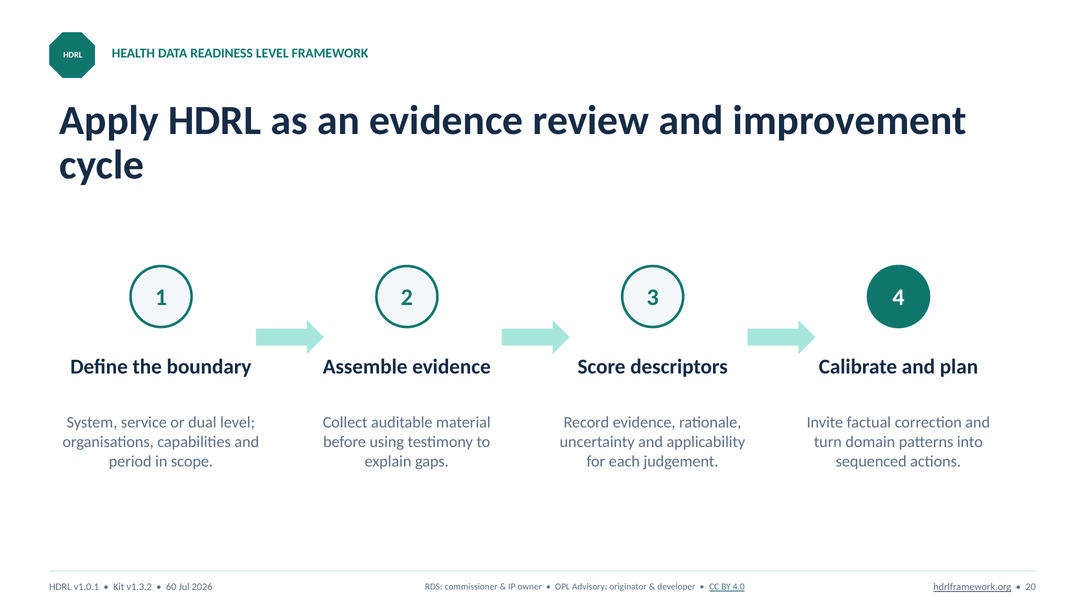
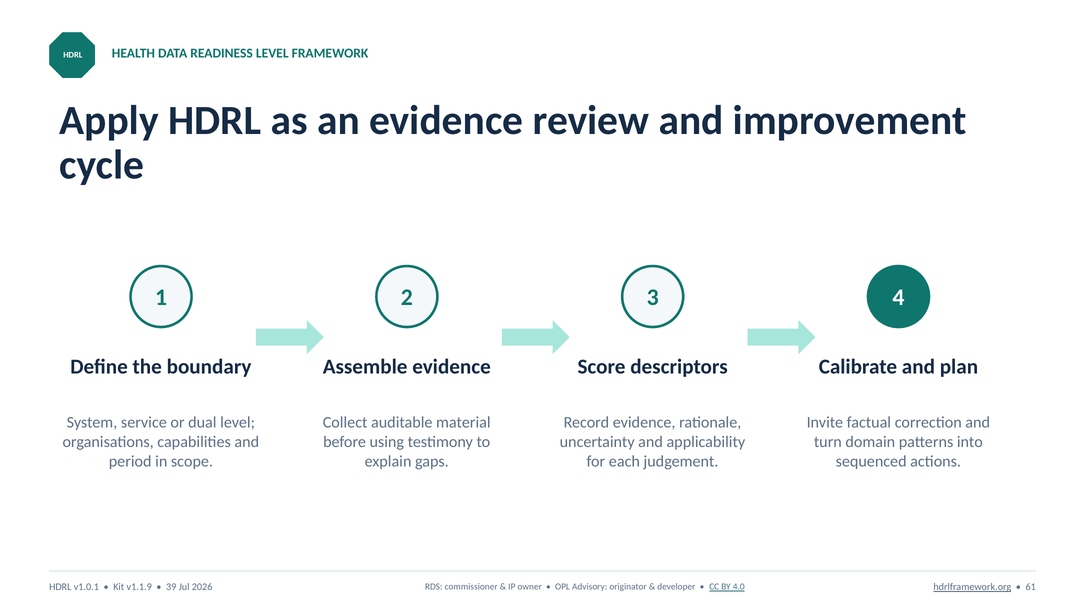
v1.3.2: v1.3.2 -> v1.1.9 (139, 587)
60: 60 -> 39 (171, 587)
20: 20 -> 61 (1031, 587)
